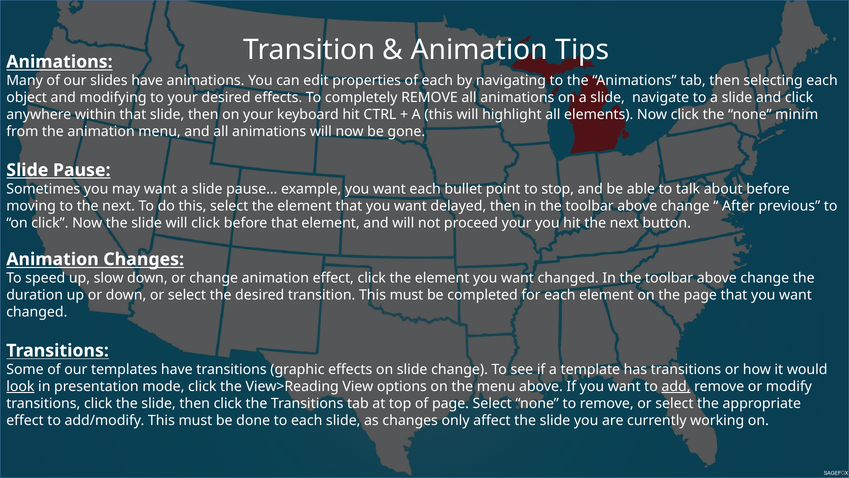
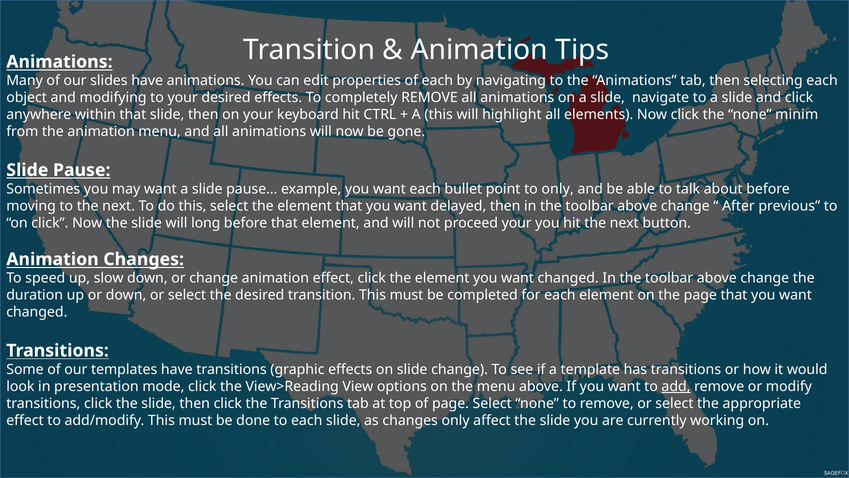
to stop: stop -> only (558, 189)
will click: click -> long (206, 223)
look underline: present -> none (20, 386)
